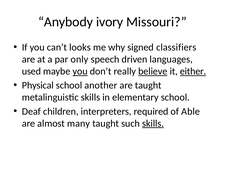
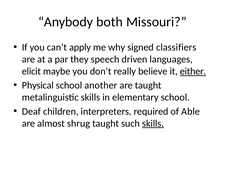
ivory: ivory -> both (110, 22)
looks: looks -> apply (80, 47)
only: only -> they (80, 59)
used: used -> elicit (31, 71)
you underline: present -> none (80, 71)
believe underline: present -> none (153, 71)
many: many -> shrug (79, 123)
